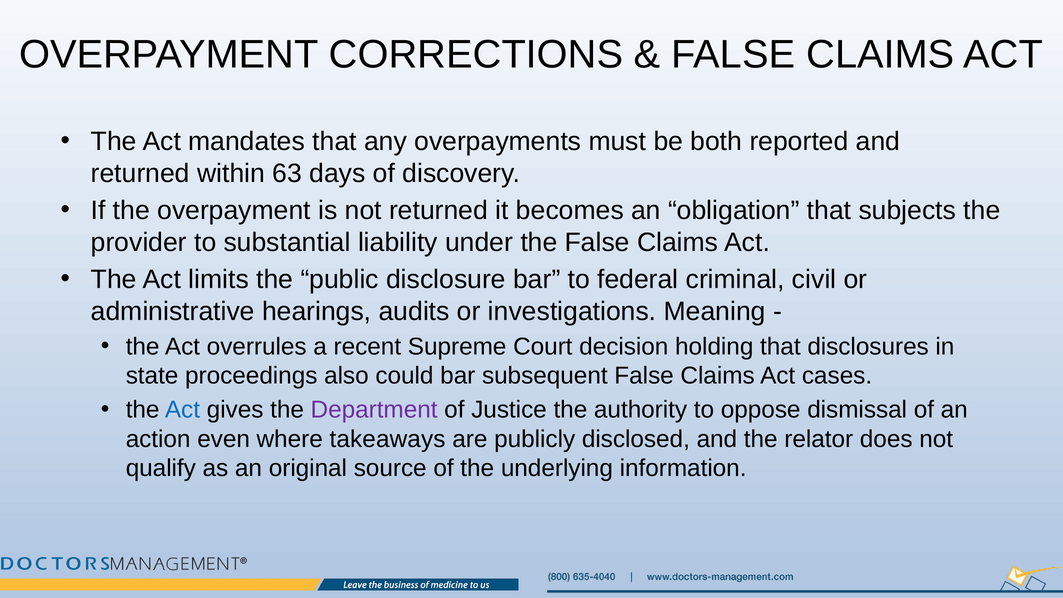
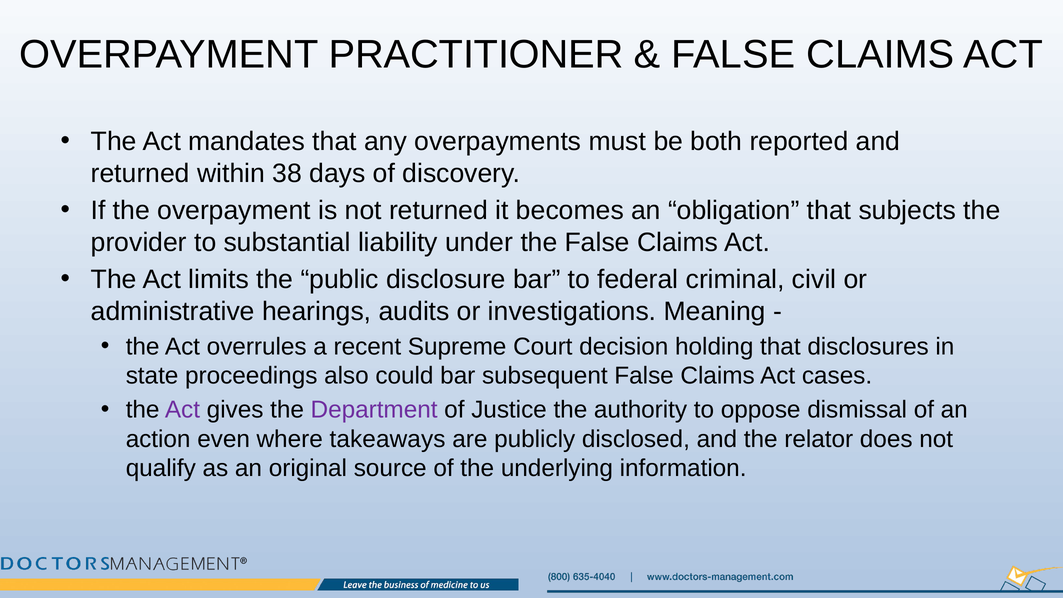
CORRECTIONS: CORRECTIONS -> PRACTITIONER (476, 55)
63: 63 -> 38 (287, 173)
Act colour: blue -> purple (182, 410)
